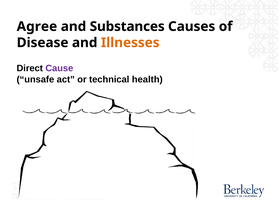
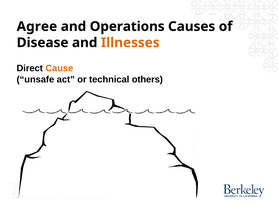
Substances: Substances -> Operations (127, 27)
Cause colour: purple -> orange (59, 68)
health: health -> others (147, 80)
